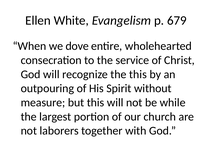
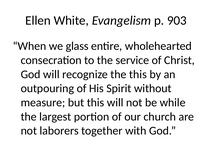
679: 679 -> 903 (177, 21)
dove: dove -> glass (77, 46)
